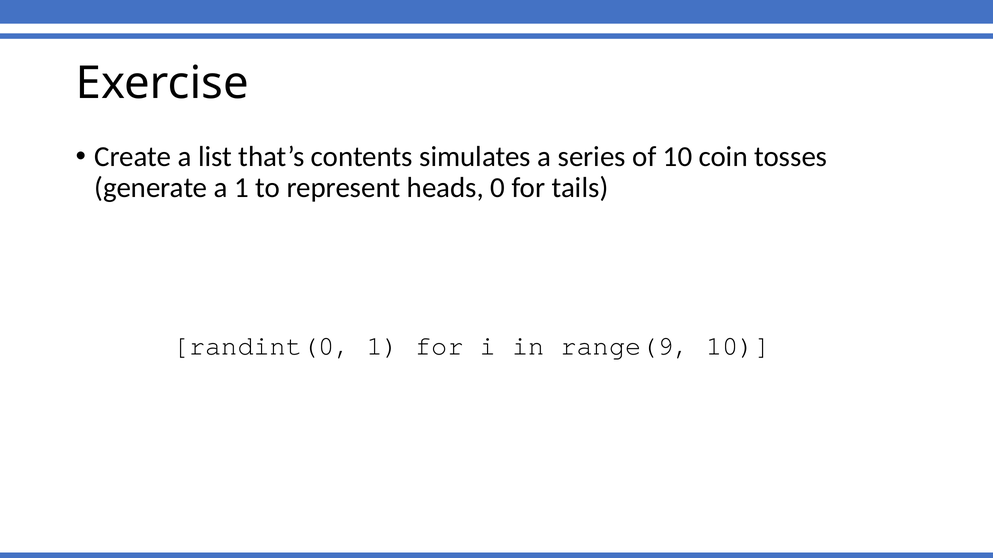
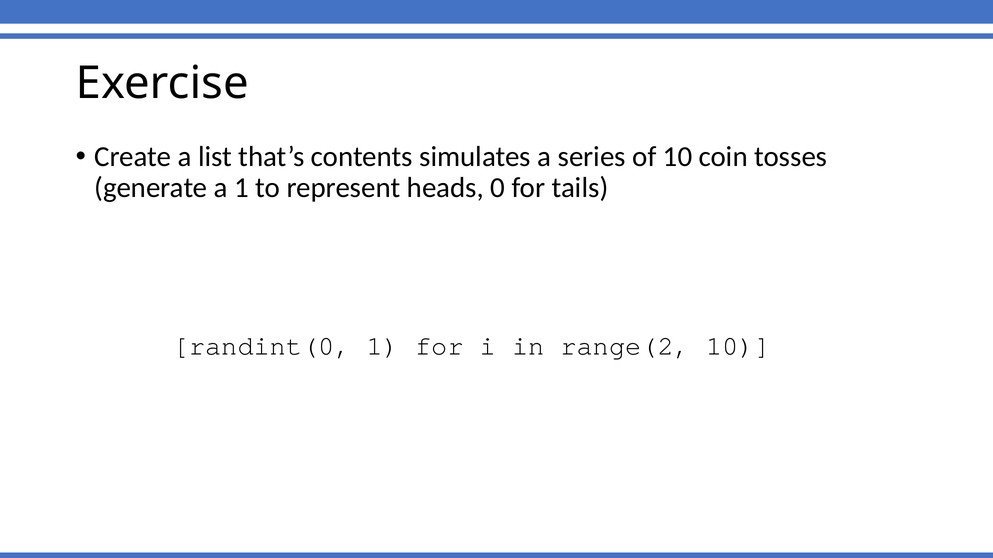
range(9: range(9 -> range(2 (625, 346)
